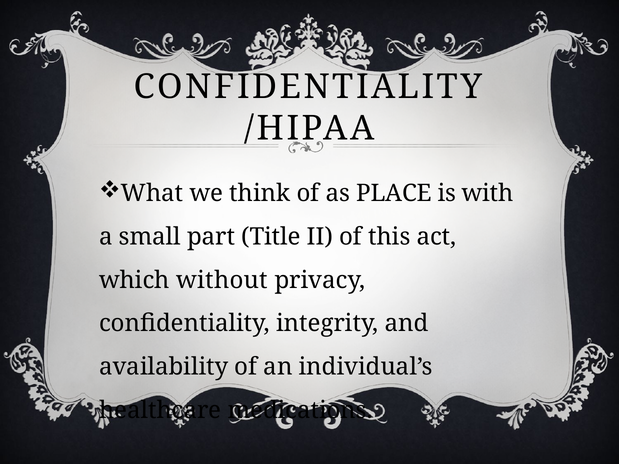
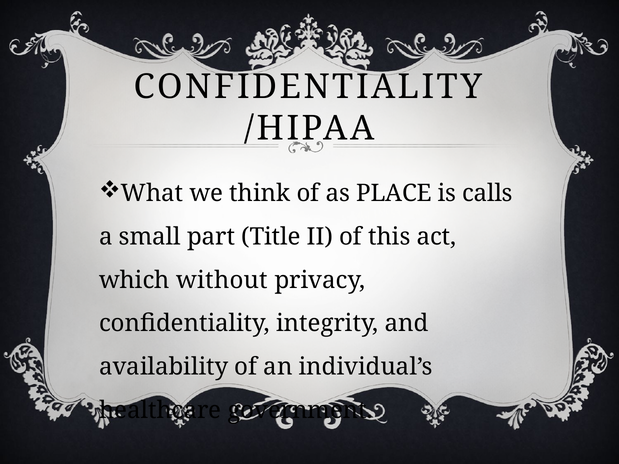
with: with -> calls (488, 194)
medications: medications -> government (300, 410)
